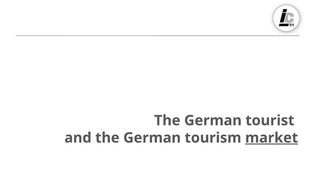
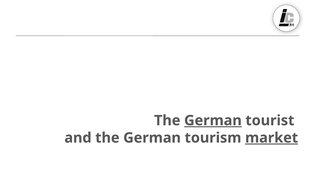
German underline: none -> present (213, 121)
